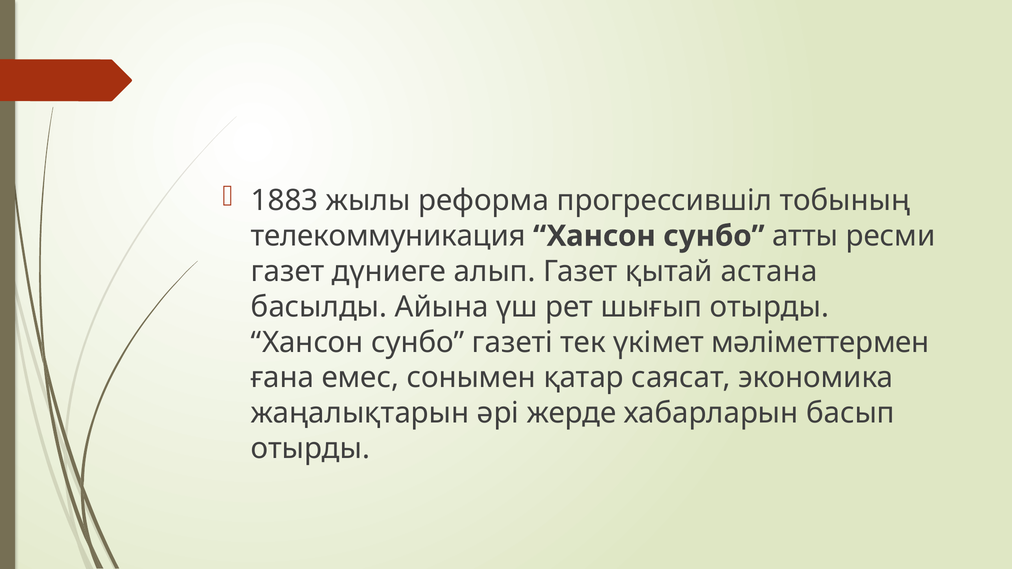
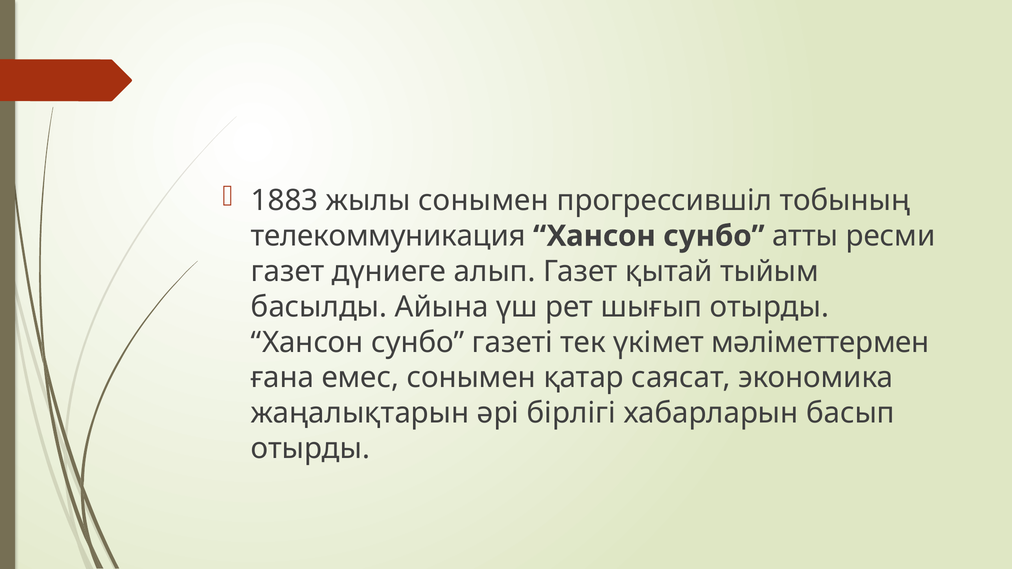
жылы реформа: реформа -> сонымен (484, 201)
астана: астана -> тыйым (769, 272)
жерде: жерде -> бірлігі (571, 413)
